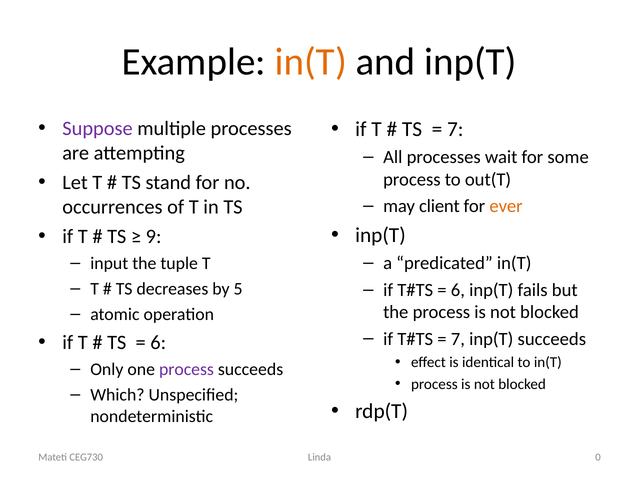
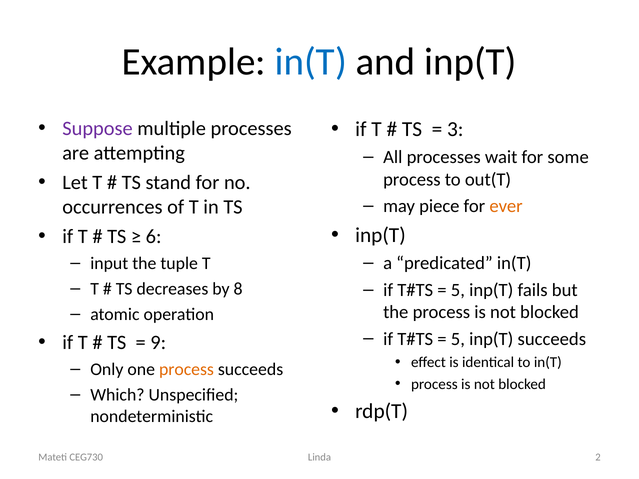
in(T colour: orange -> blue (311, 62)
7: 7 -> 3 (455, 129)
client: client -> piece (439, 206)
9: 9 -> 6 (154, 237)
5: 5 -> 8 (238, 289)
6: 6 -> 5 (458, 290)
7: 7 -> 5 (458, 339)
6: 6 -> 9 (158, 343)
process colour: purple -> orange (186, 370)
0: 0 -> 2 (598, 458)
